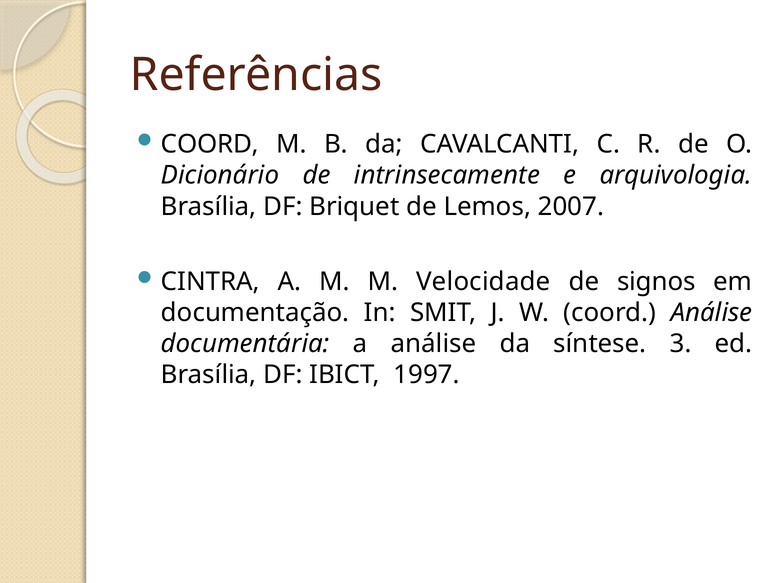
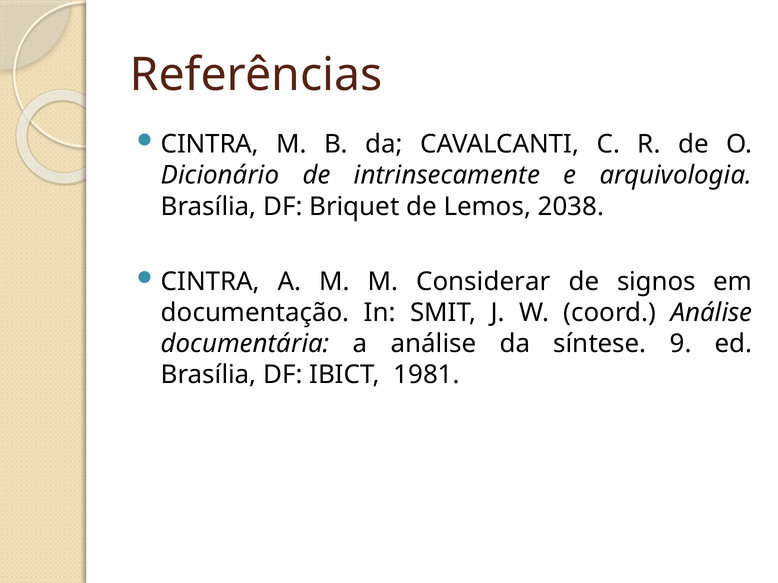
COORD: COORD -> CINTRA (210, 144)
2007: 2007 -> 2038 (571, 207)
Velocidade: Velocidade -> Considerar (483, 282)
3: 3 -> 9 (681, 344)
1997: 1997 -> 1981 (426, 375)
